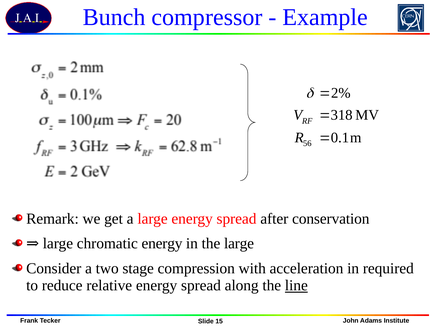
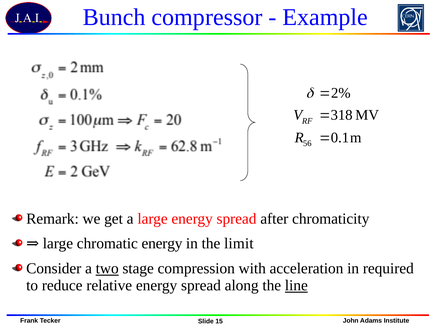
conservation: conservation -> chromaticity (331, 218)
the large: large -> limit (239, 243)
two underline: none -> present (107, 268)
